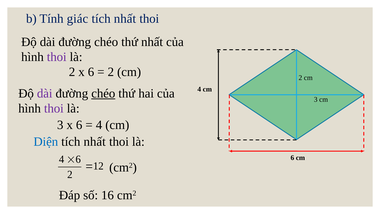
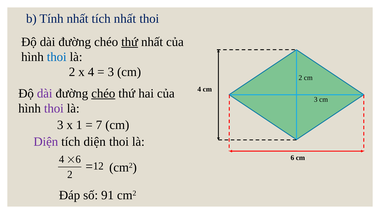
Tính giác: giác -> nhất (78, 19)
thứ underline: none -> present (130, 42)
thoi colour: purple -> blue (57, 57)
2 x 6: 6 -> 4 (91, 72)
2: 2 -> 3 (111, 72)
3 x 6: 6 -> 1 (79, 125)
4: 4 -> 7 (99, 125)
Diện colour: blue -> purple (46, 141)
nhất: nhất -> diện (95, 141)
16: 16 -> 91 (108, 195)
